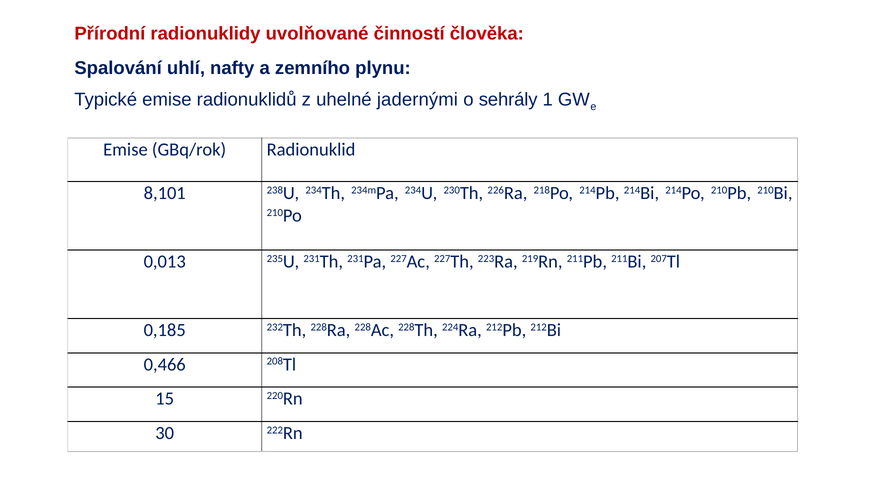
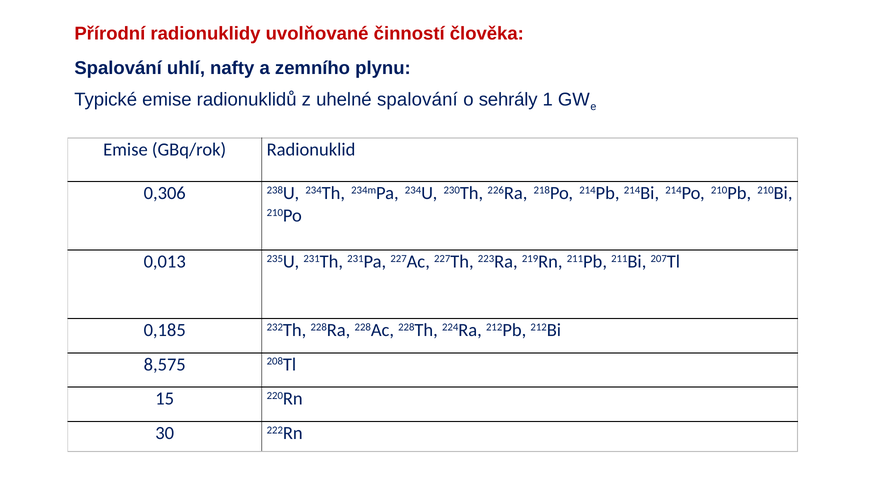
uhelné jadernými: jadernými -> spalování (417, 100)
8,101: 8,101 -> 0,306 (165, 193)
0,466: 0,466 -> 8,575 (165, 364)
